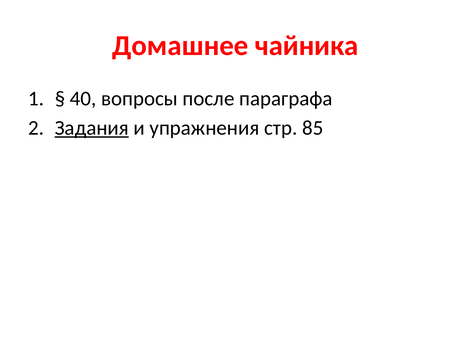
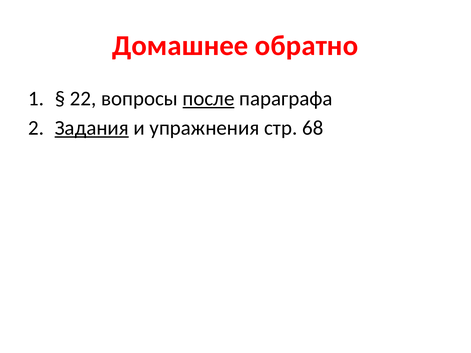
чайника: чайника -> обратно (307, 46)
40: 40 -> 22 (83, 99)
после underline: none -> present (208, 99)
85: 85 -> 68 (313, 128)
